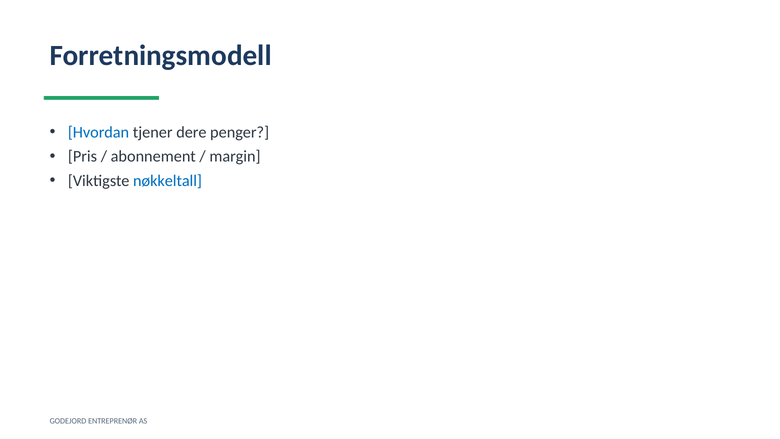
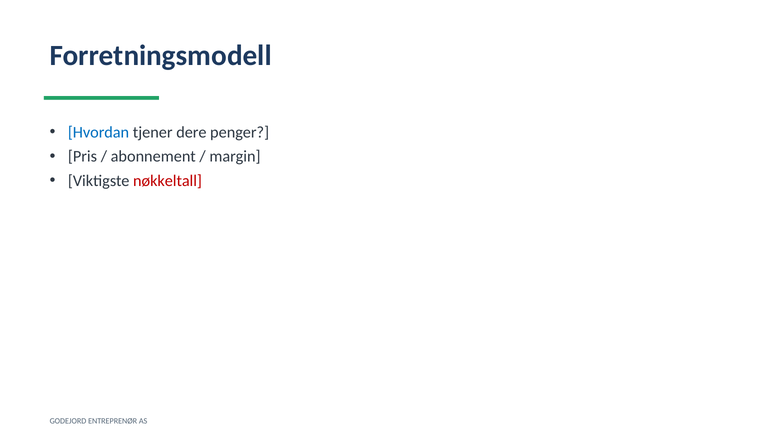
nøkkeltall colour: blue -> red (168, 181)
